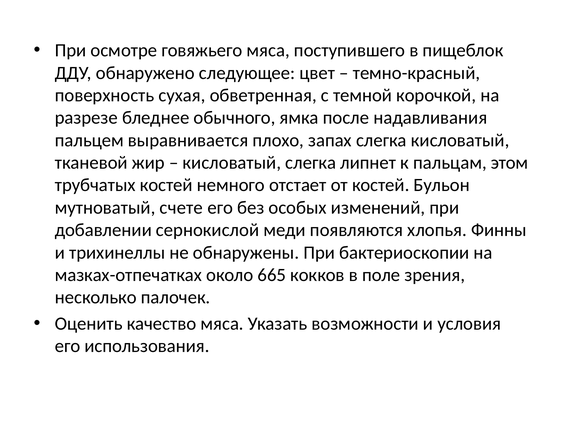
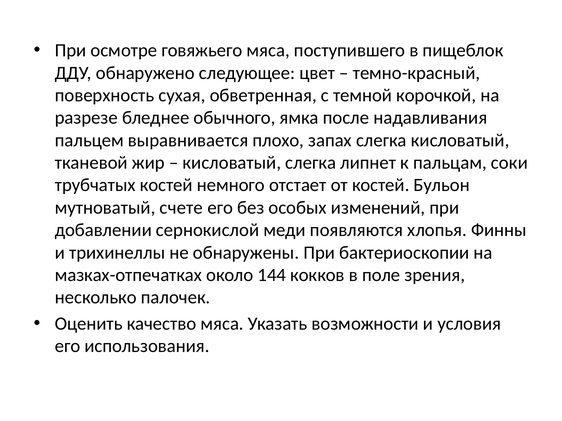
этом: этом -> соки (509, 163)
665: 665 -> 144 (272, 275)
